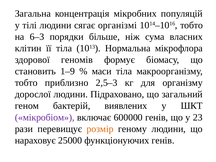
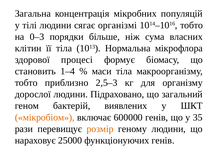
6–3: 6–3 -> 0–3 (37, 37)
геномів: геномів -> процесі (77, 60)
1–9: 1–9 -> 1–4 (68, 71)
мікробіом colour: purple -> orange (45, 117)
23: 23 -> 35 (198, 117)
